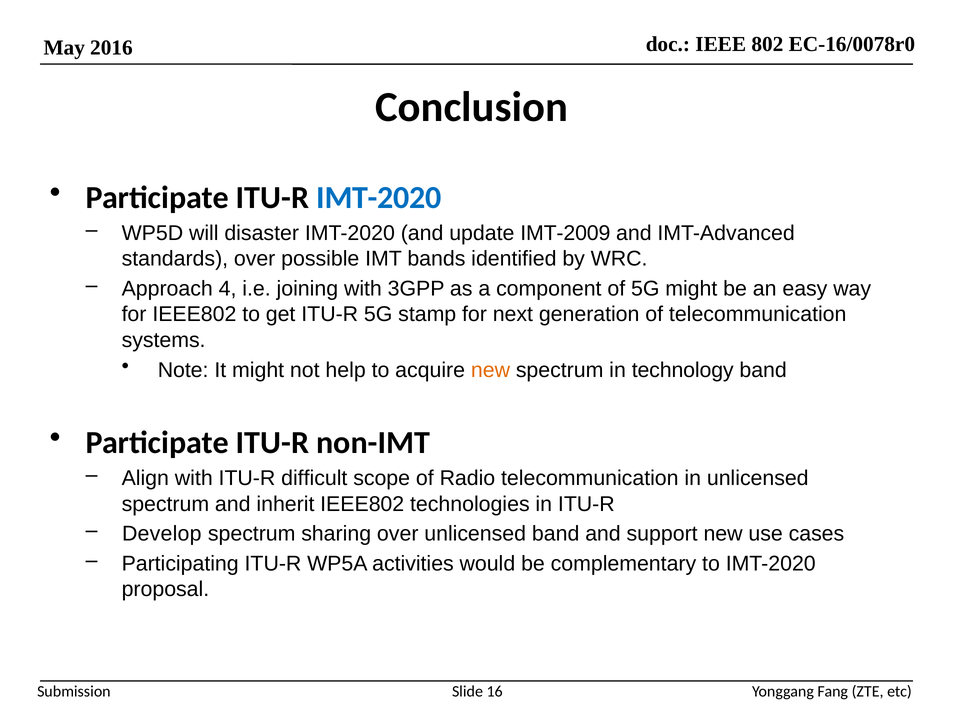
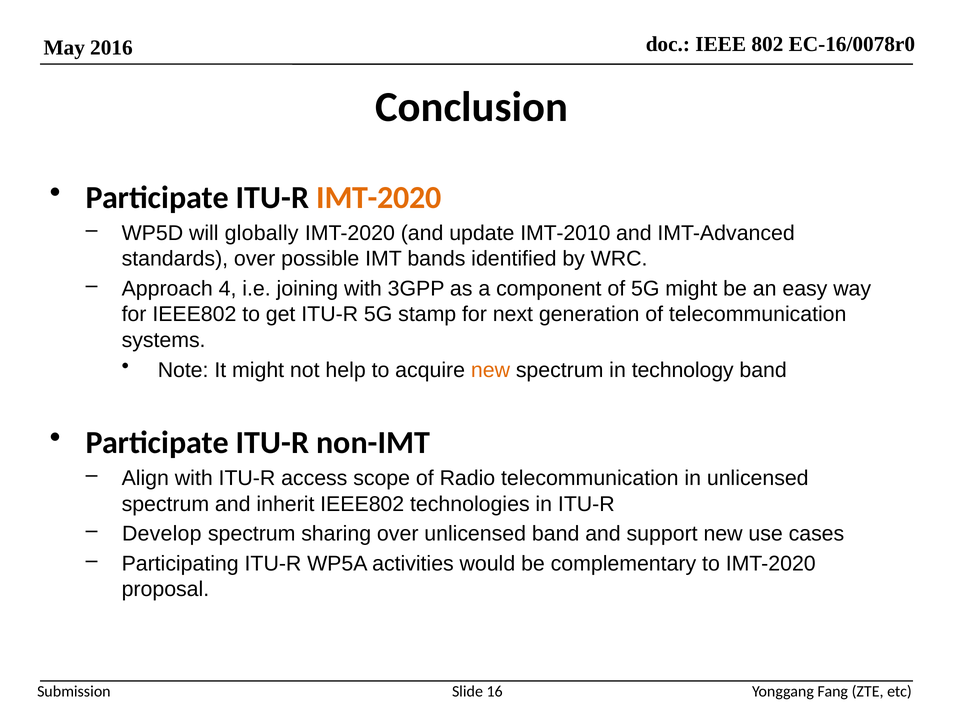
IMT-2020 colour: blue -> orange (379, 198)
disaster: disaster -> globally (262, 233)
IMT-2009: IMT-2009 -> IMT-2010 (565, 233)
difficult: difficult -> access (314, 478)
